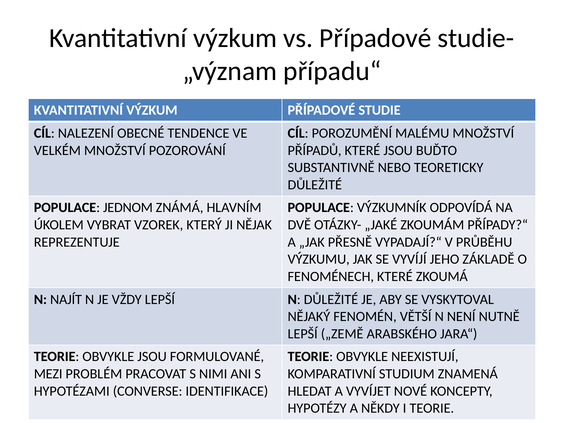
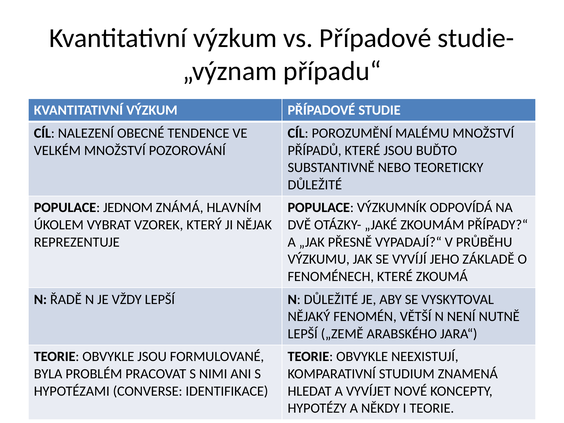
NAJÍT: NAJÍT -> ŘADĚ (66, 299)
MEZI: MEZI -> BYLA (48, 374)
